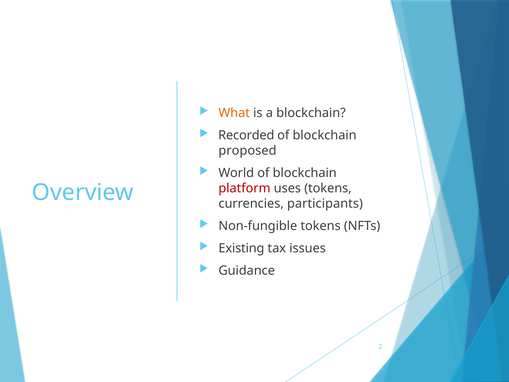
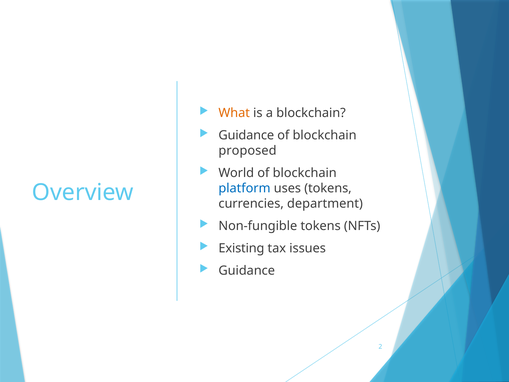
Recorded: Recorded -> Guidance (246, 135)
platform colour: red -> blue (244, 188)
participants: participants -> department (325, 203)
